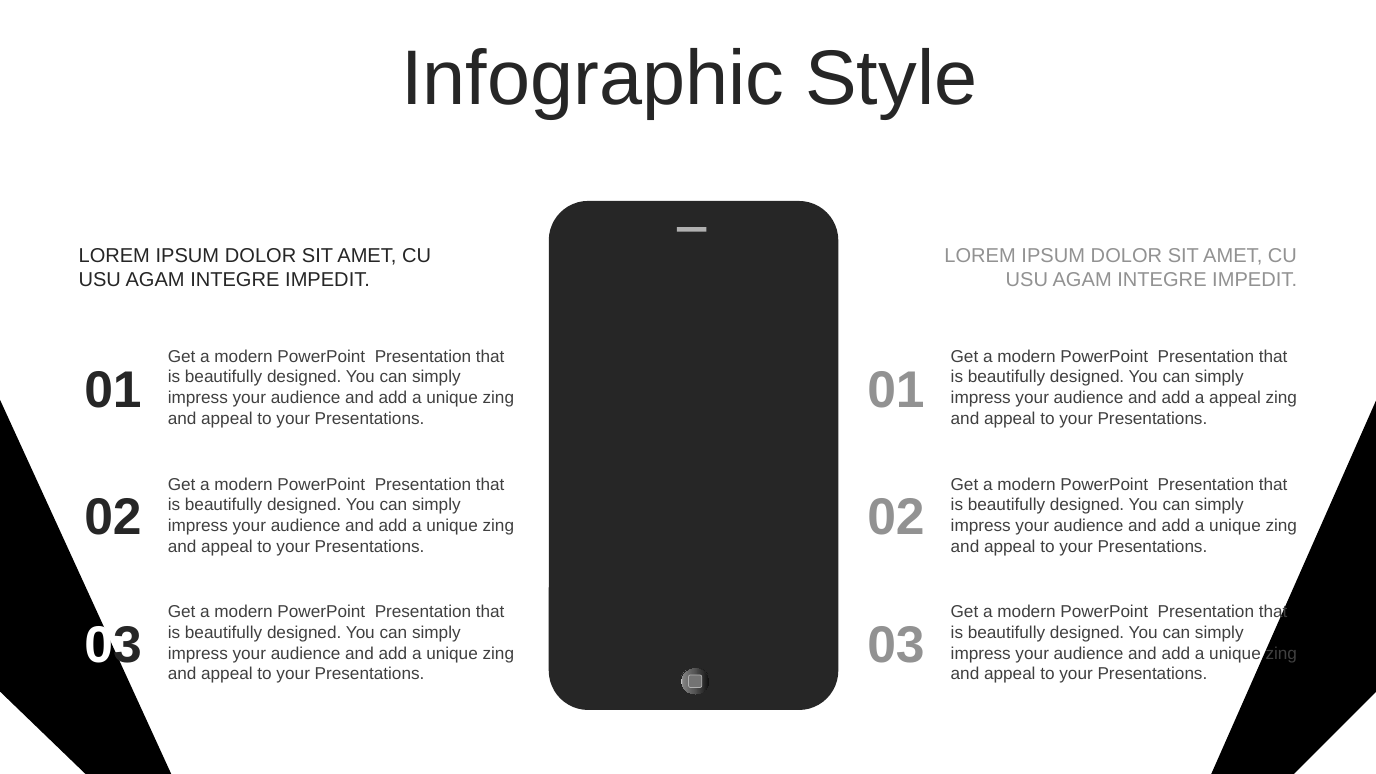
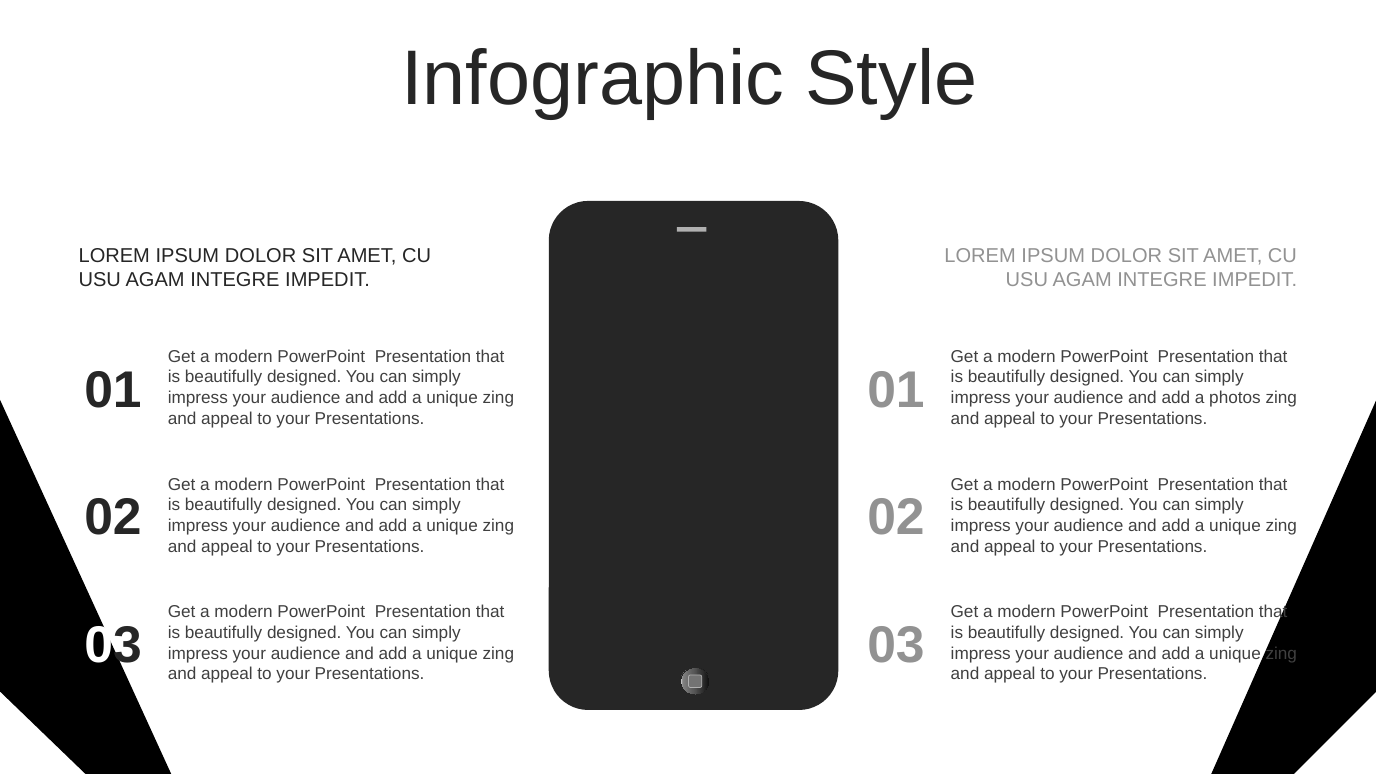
a appeal: appeal -> photos (1235, 398)
